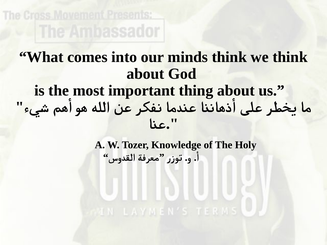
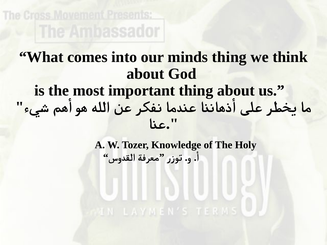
minds think: think -> thing (229, 57)
